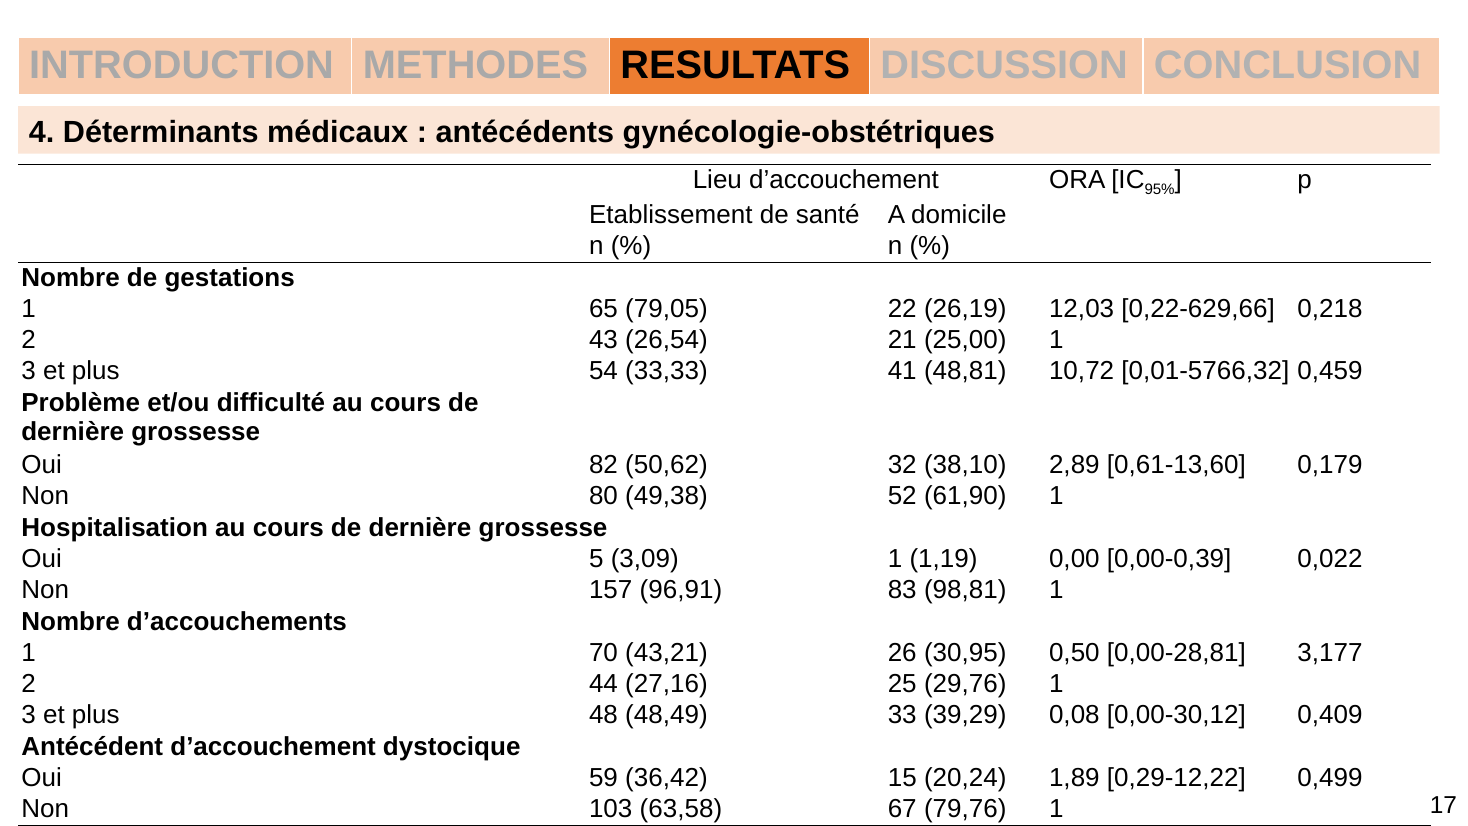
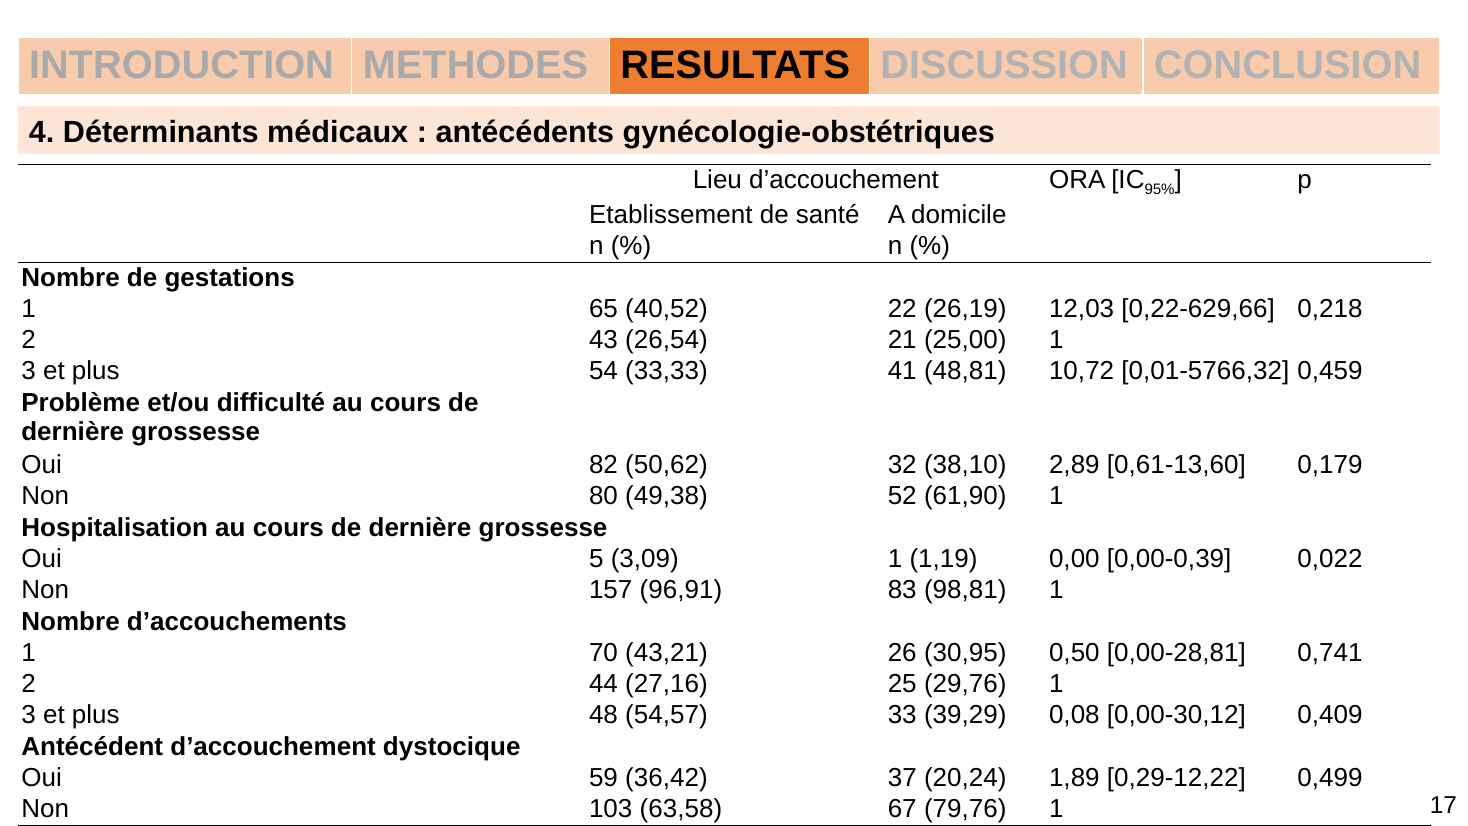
79,05: 79,05 -> 40,52 (667, 309)
3,177: 3,177 -> 0,741 (1330, 652)
48,49: 48,49 -> 54,57 (667, 715)
15: 15 -> 37 (902, 777)
